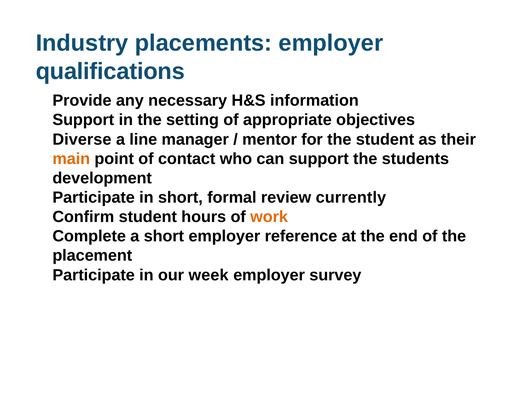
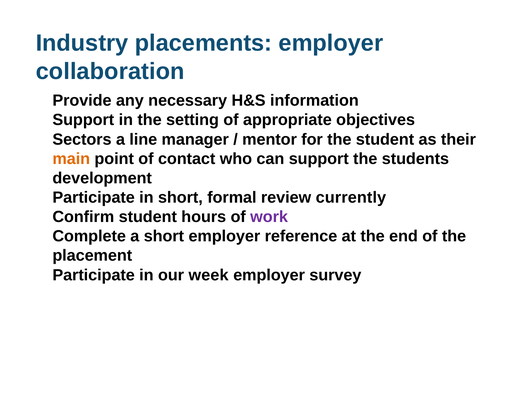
qualifications: qualifications -> collaboration (110, 71)
Diverse: Diverse -> Sectors (82, 139)
work colour: orange -> purple (269, 217)
